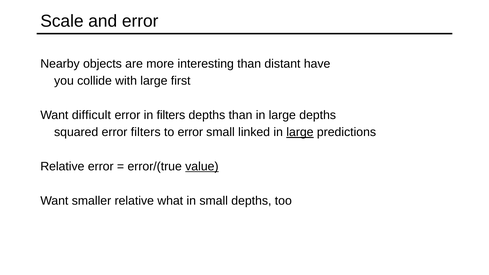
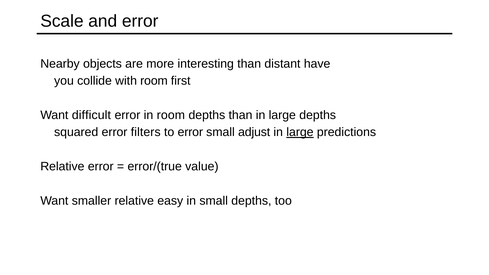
with large: large -> room (154, 81)
in filters: filters -> room (171, 115)
linked: linked -> adjust (254, 132)
value underline: present -> none (202, 166)
what: what -> easy (170, 201)
